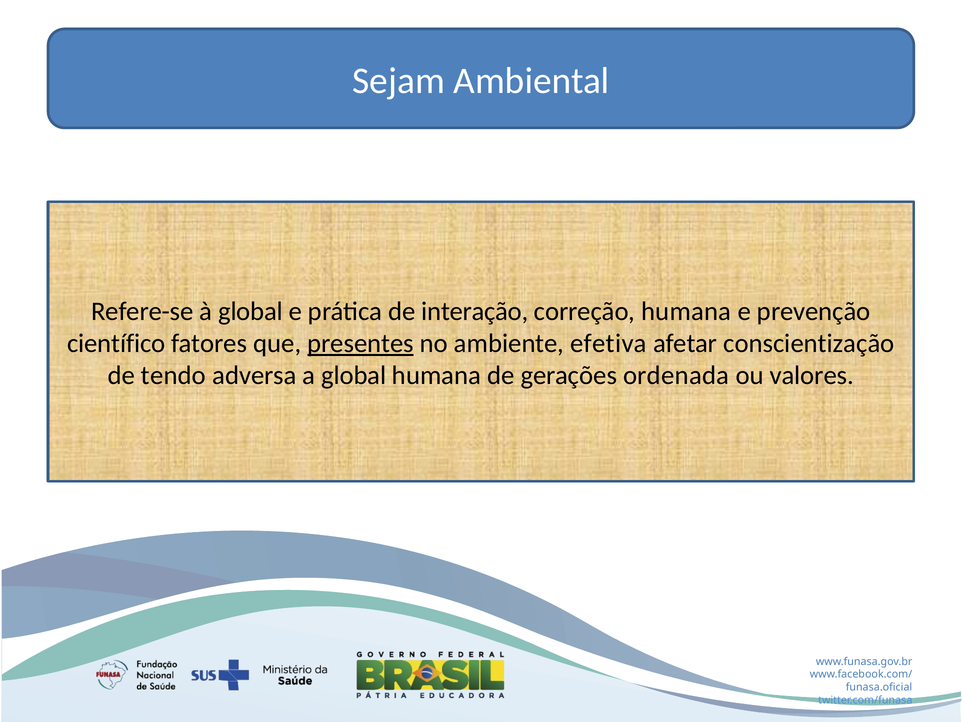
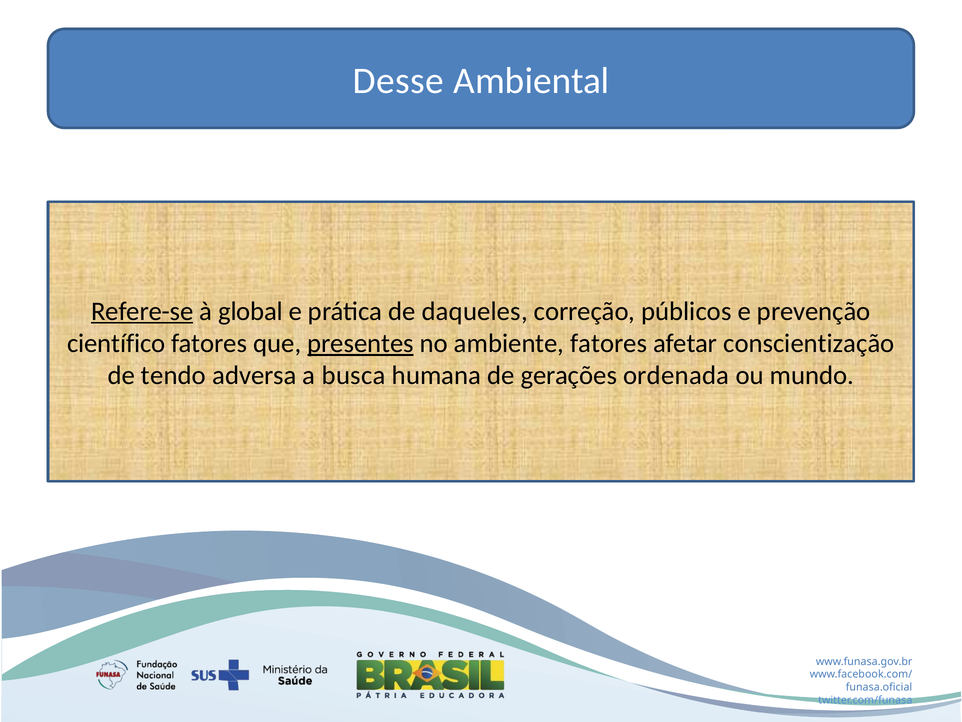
Sejam: Sejam -> Desse (398, 81)
Refere-se underline: none -> present (142, 311)
interação: interação -> daqueles (475, 311)
correção humana: humana -> públicos (686, 311)
ambiente efetiva: efetiva -> fatores (609, 343)
a global: global -> busca (354, 375)
valores: valores -> mundo (812, 375)
